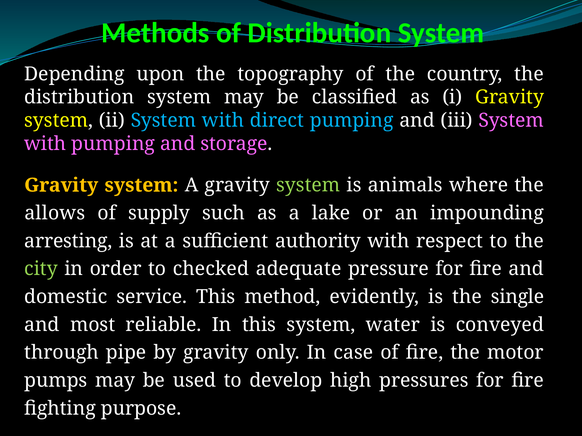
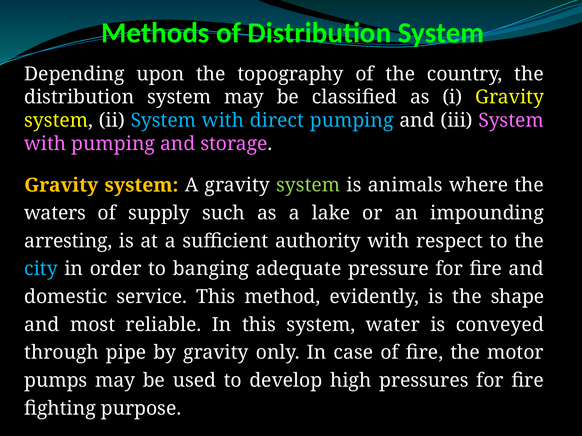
allows: allows -> waters (55, 213)
city colour: light green -> light blue (41, 269)
checked: checked -> banging (211, 269)
single: single -> shape (517, 297)
